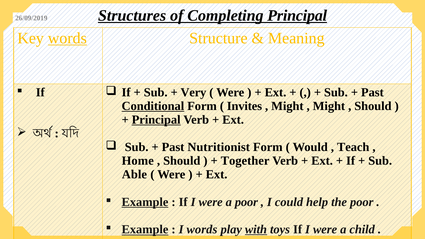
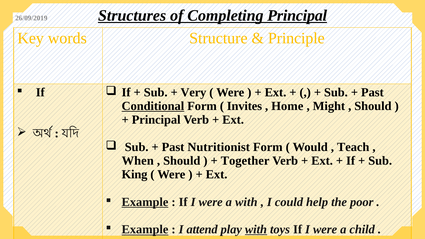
words underline: present -> none (67, 38)
Meaning: Meaning -> Principle (296, 38)
Might: Might -> Home (287, 106)
Principal underline: present -> none (156, 120)
Home: Home -> When (138, 161)
Able: Able -> King (135, 175)
a poor: poor -> with (246, 202)
I words: words -> attend (202, 229)
